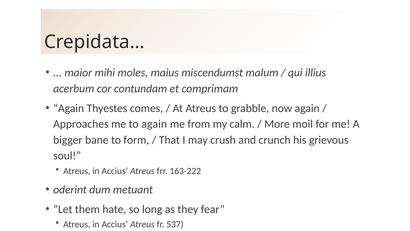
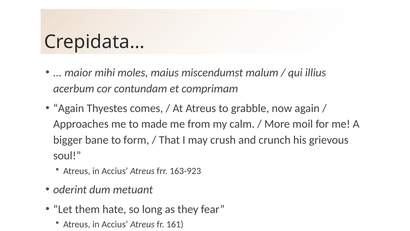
to again: again -> made (154, 124)
163-222: 163-222 -> 163-923 (185, 171)
537: 537 -> 161 (175, 224)
